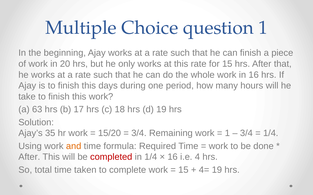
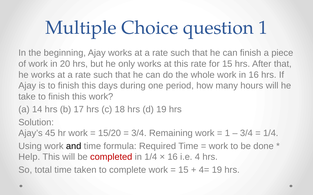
63: 63 -> 14 (37, 110)
35: 35 -> 45 (50, 134)
and colour: orange -> black (74, 147)
After: After -> Help (29, 157)
